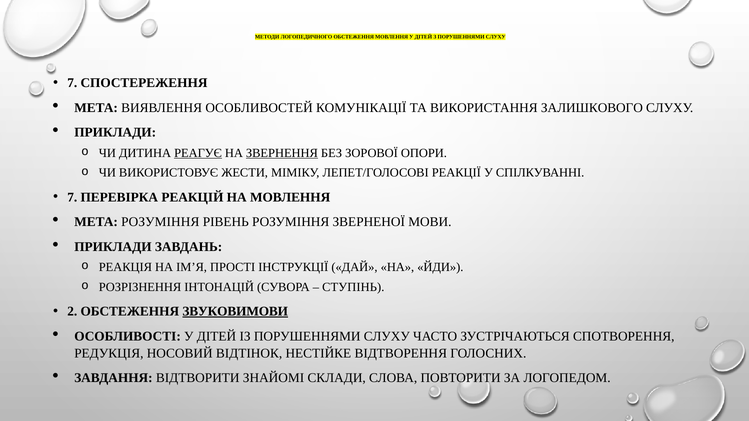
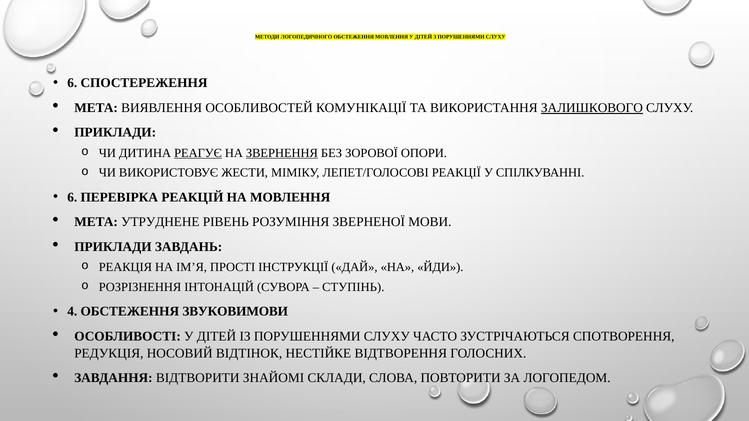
7: 7 -> 6 (72, 83)
ЗАЛИШКОВОГО underline: none -> present (592, 108)
7: 7 -> 6 (72, 197)
МЕТА РОЗУМІННЯ: РОЗУМІННЯ -> УТРУДНЕНЕ (160, 222)
2: 2 -> 4 (72, 312)
ЗВУКОВИМОВИ underline: present -> none (235, 312)
